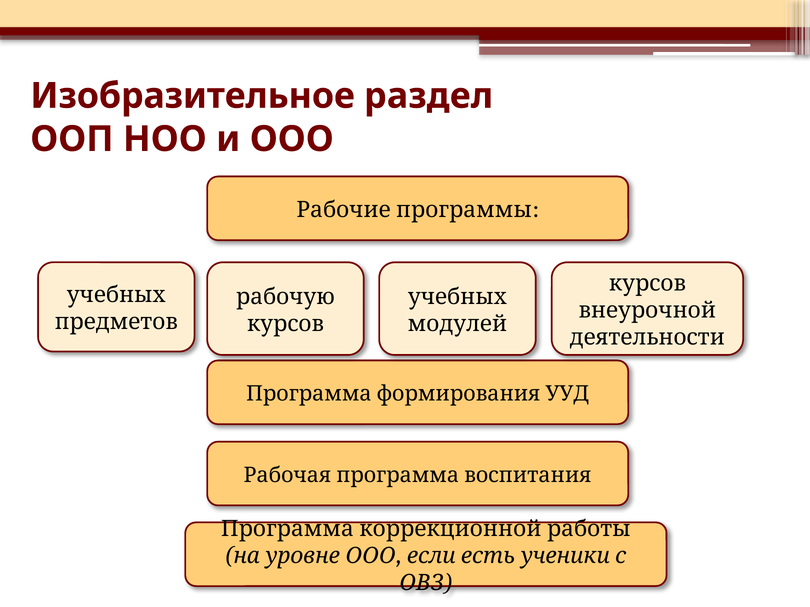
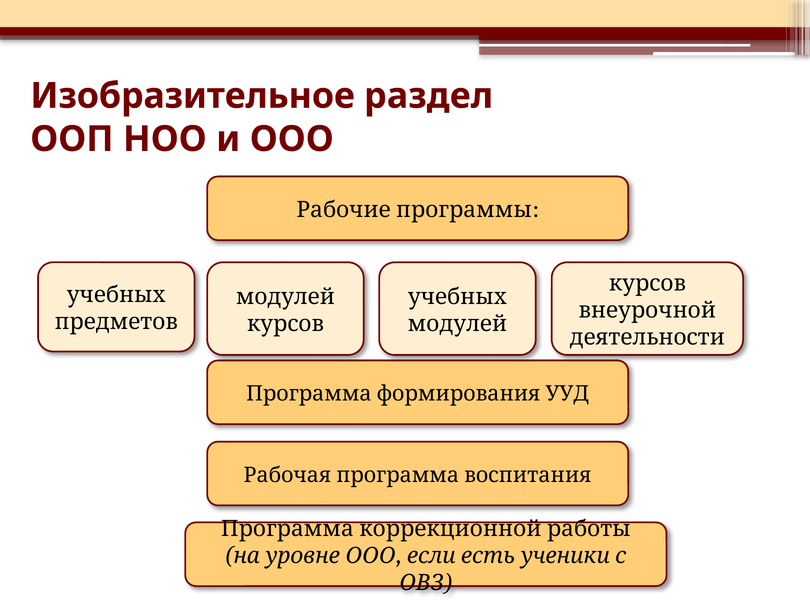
рабочую: рабочую -> модулей (285, 297)
